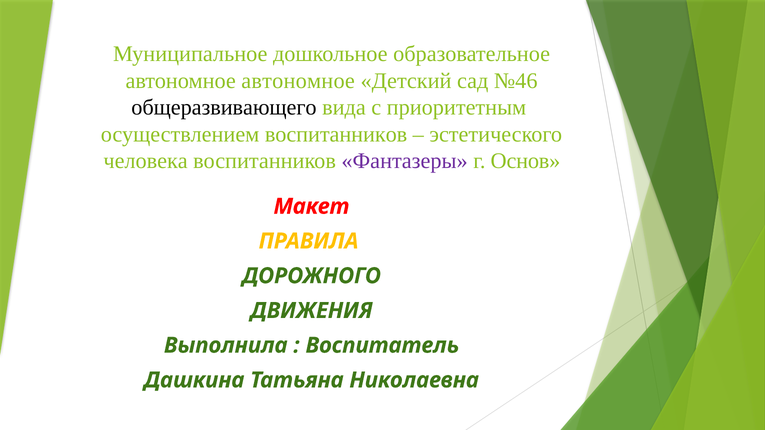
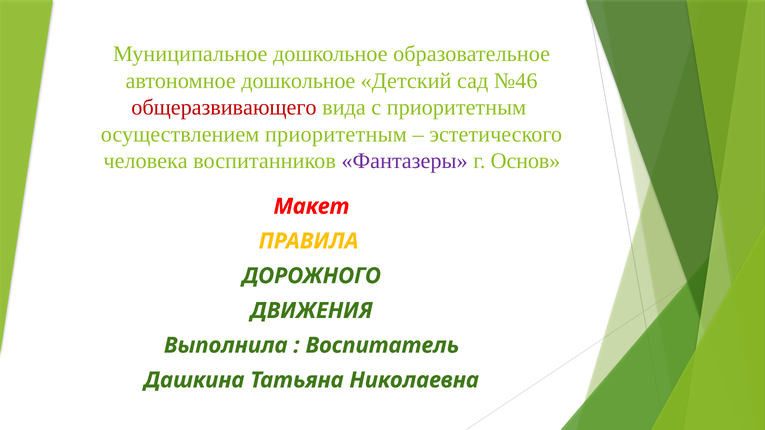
автономное автономное: автономное -> дошкольное (298, 81)
общеразвивающего colour: black -> red (224, 108)
осуществлением воспитанников: воспитанников -> приоритетным (336, 134)
